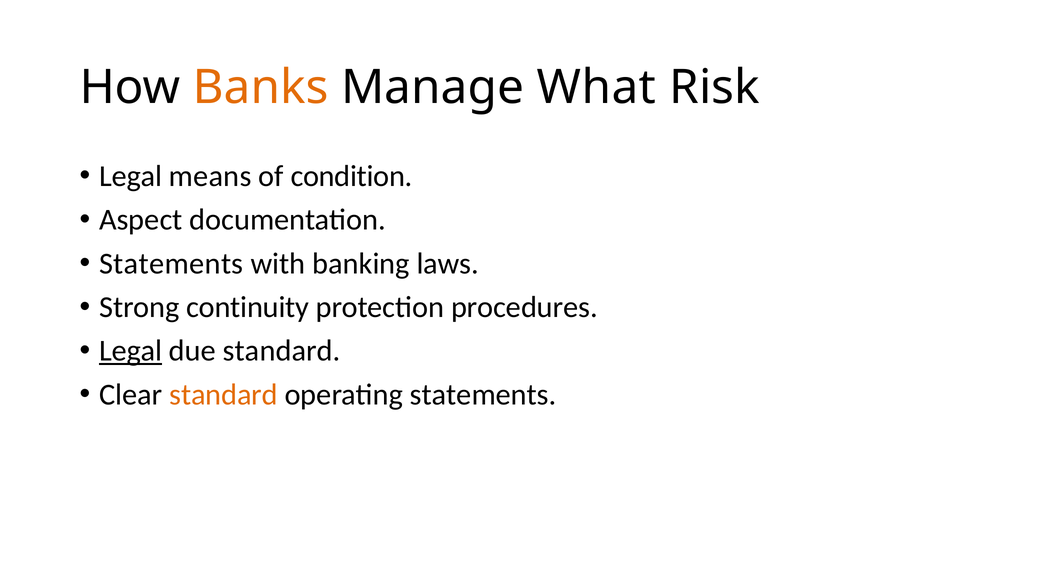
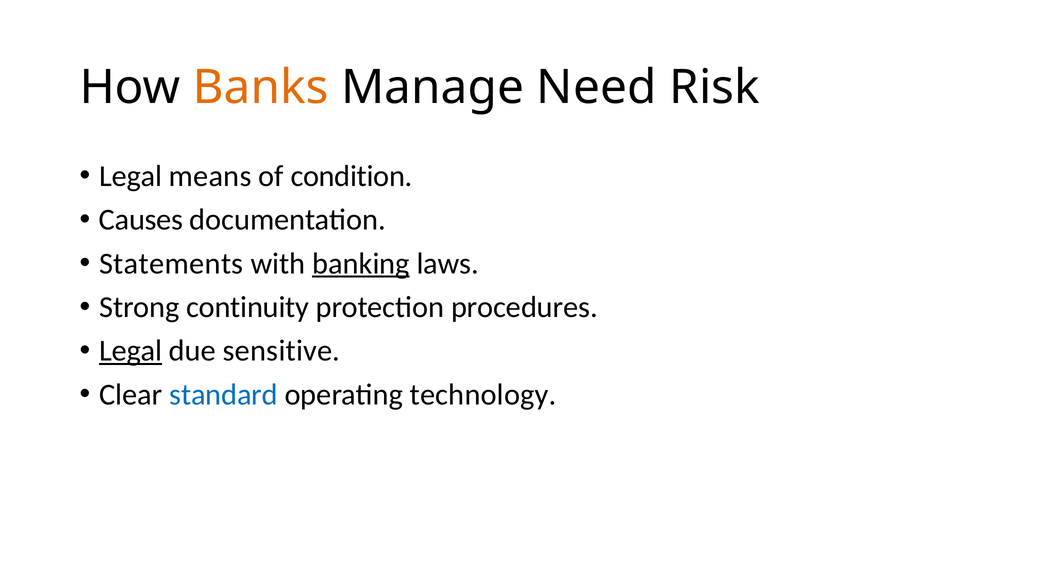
What: What -> Need (597, 88)
Aspect: Aspect -> Causes (141, 220)
banking underline: none -> present (361, 264)
due standard: standard -> sensitive (282, 351)
standard colour: orange -> blue (224, 395)
operating statements: statements -> technology (483, 395)
